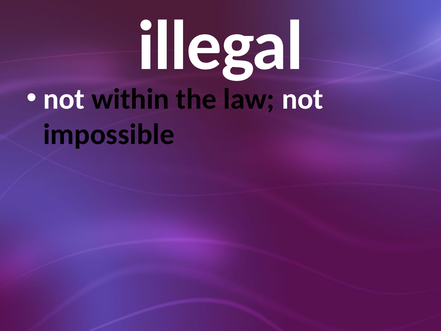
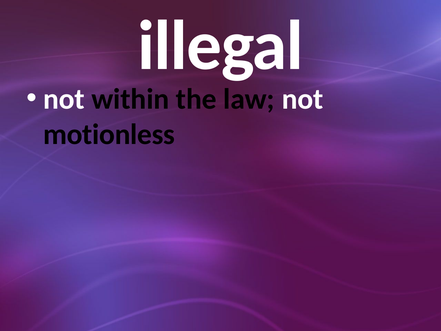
impossible: impossible -> motionless (109, 134)
